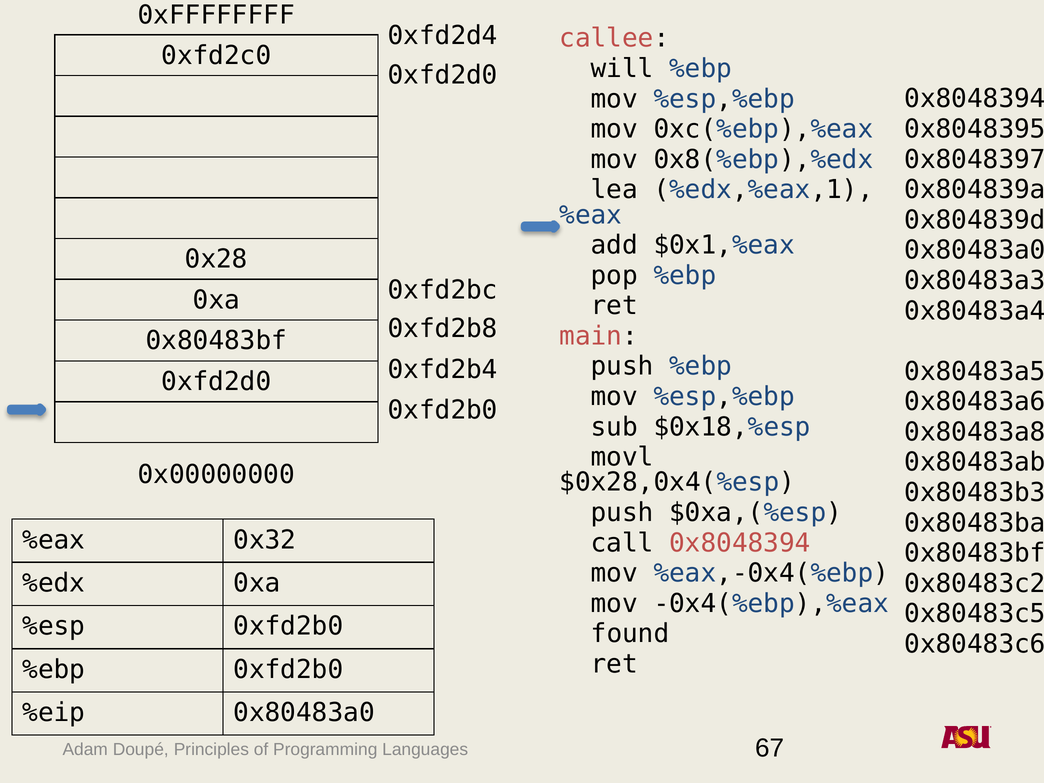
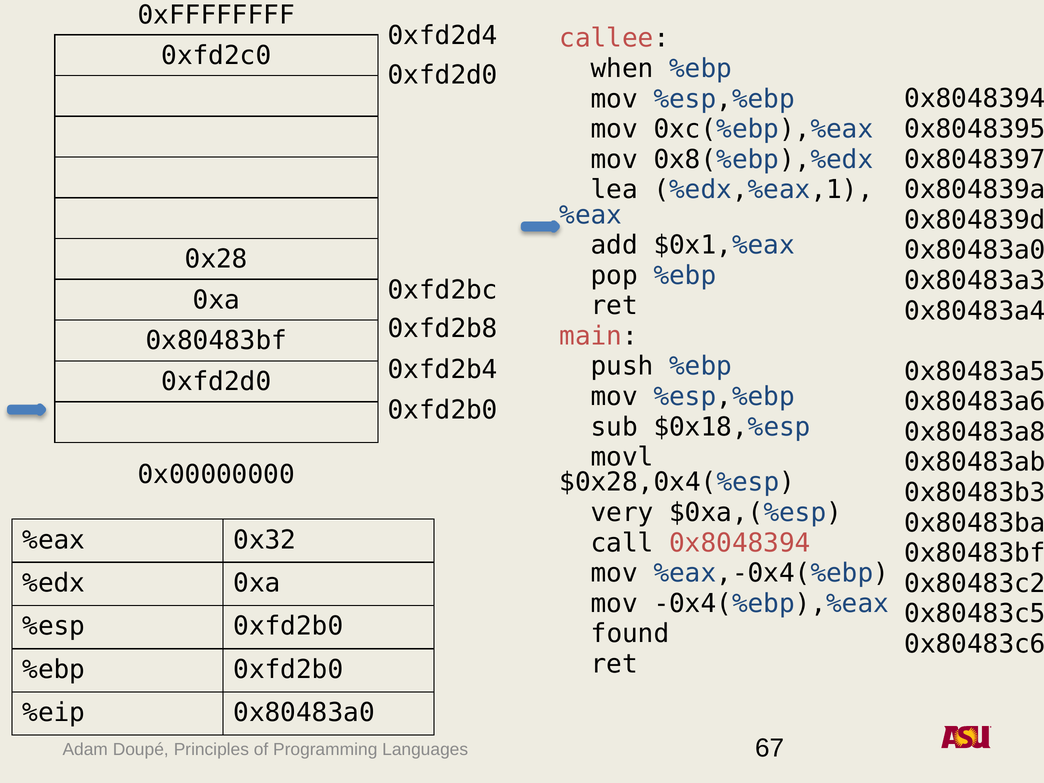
will: will -> when (622, 69)
push: push -> very (622, 513)
